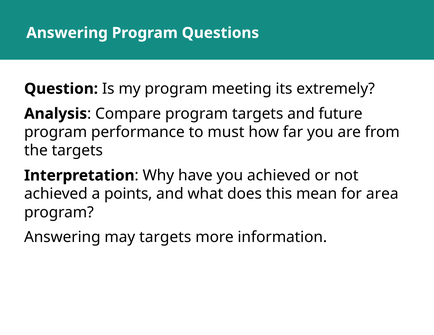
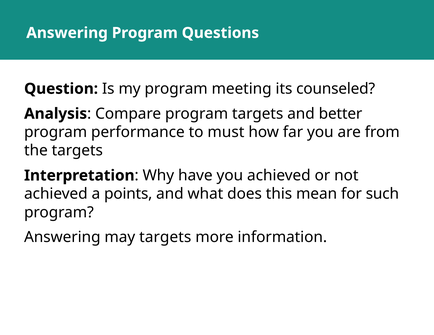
extremely: extremely -> counseled (336, 89)
future: future -> better (341, 114)
area: area -> such (382, 194)
